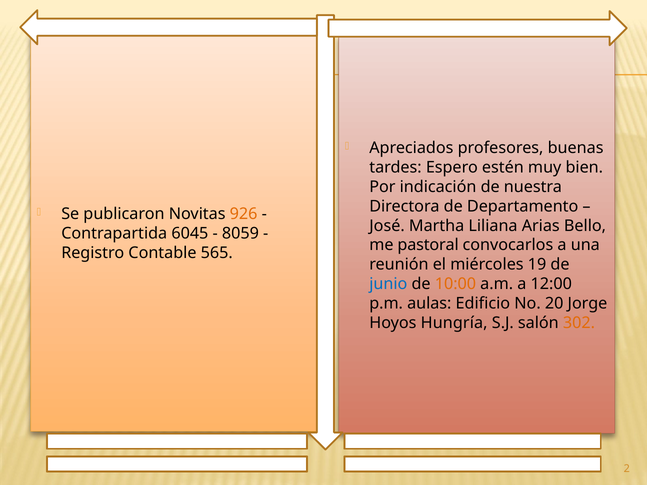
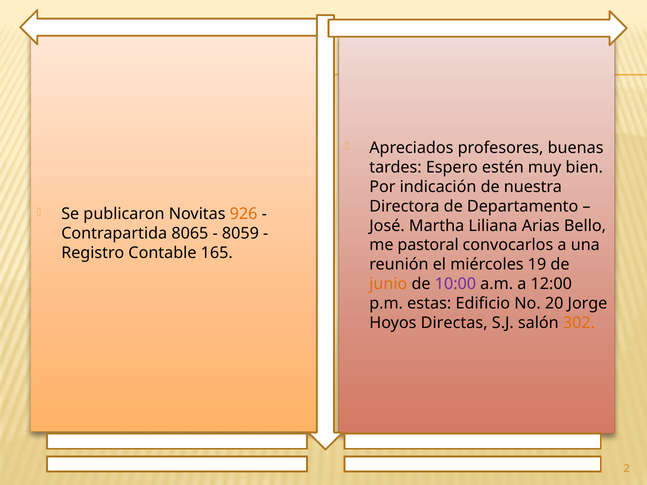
6045: 6045 -> 8065 (190, 234)
565: 565 -> 165 (217, 253)
junio colour: blue -> orange (388, 284)
10:00 colour: orange -> purple (455, 284)
aulas: aulas -> estas (429, 303)
Hungría: Hungría -> Directas (454, 323)
